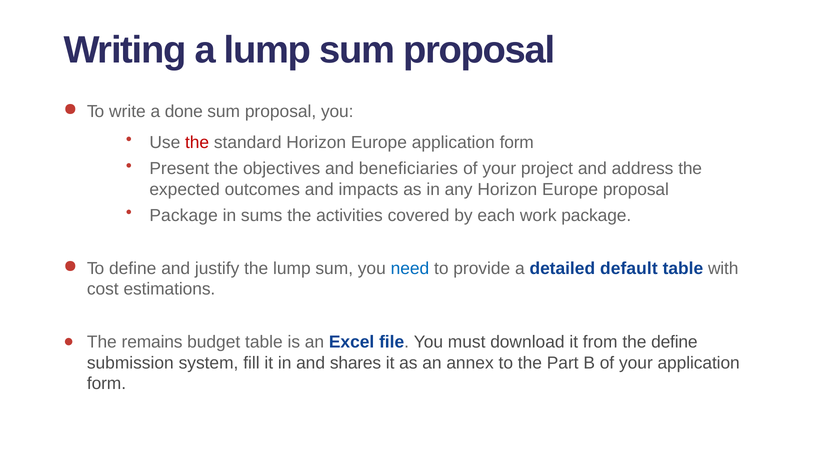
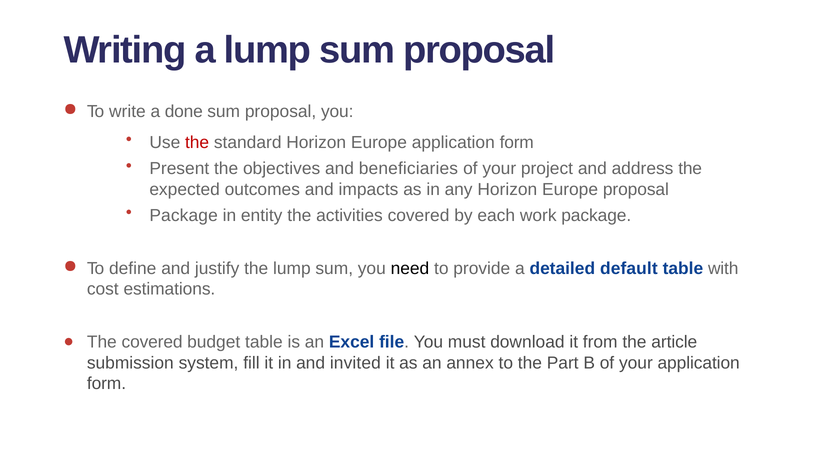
sums: sums -> entity (262, 216)
need colour: blue -> black (410, 269)
The remains: remains -> covered (152, 342)
the define: define -> article (674, 342)
shares: shares -> invited (355, 363)
